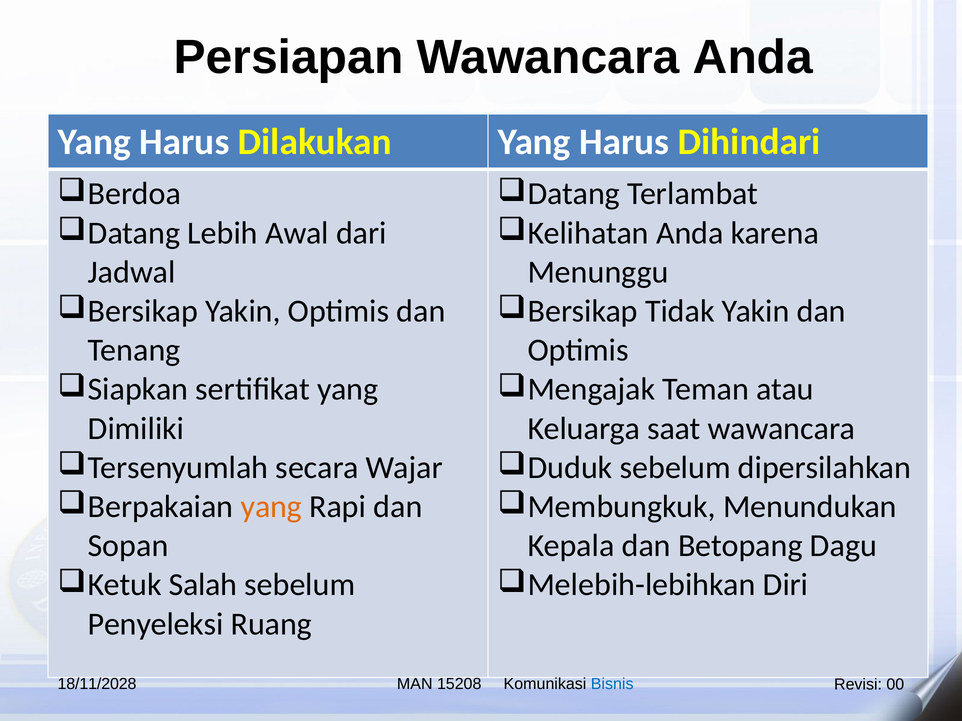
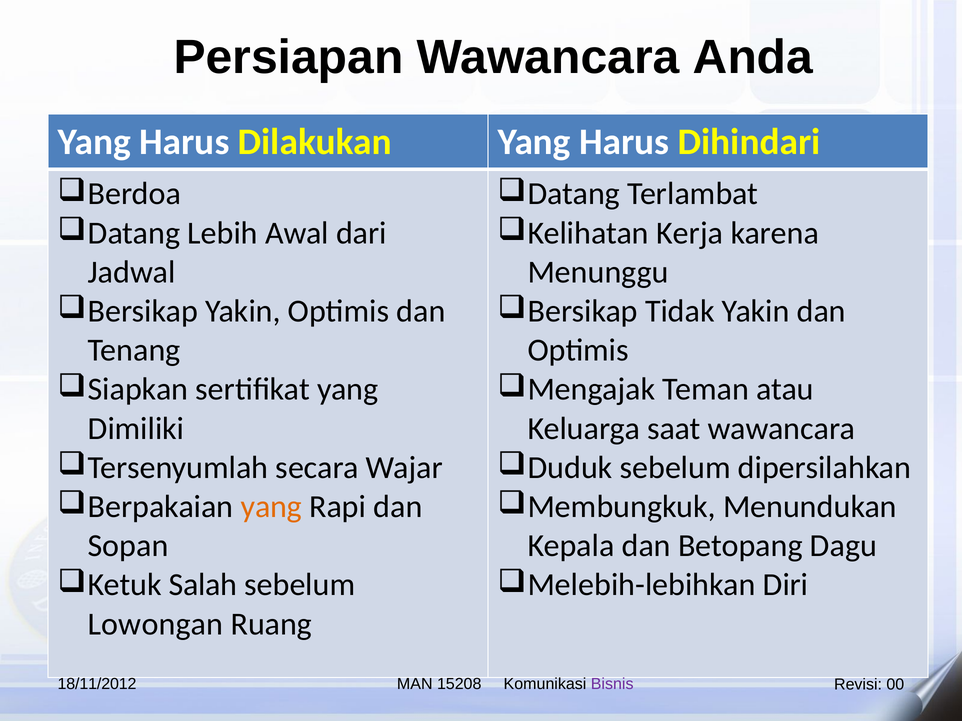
Anda: Anda -> Kerja (690, 233)
Penyeleksi: Penyeleksi -> Lowongan (155, 624)
18/11/2028: 18/11/2028 -> 18/11/2012 (97, 684)
Bisnis colour: blue -> purple (612, 684)
